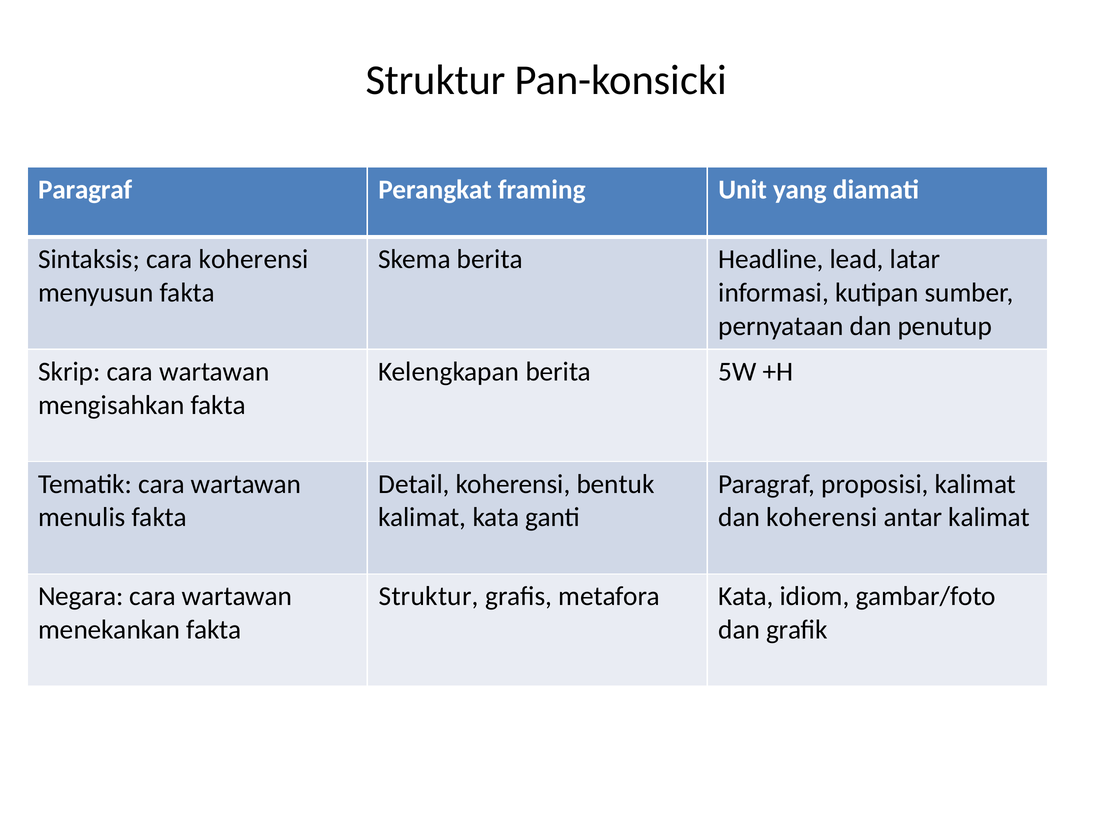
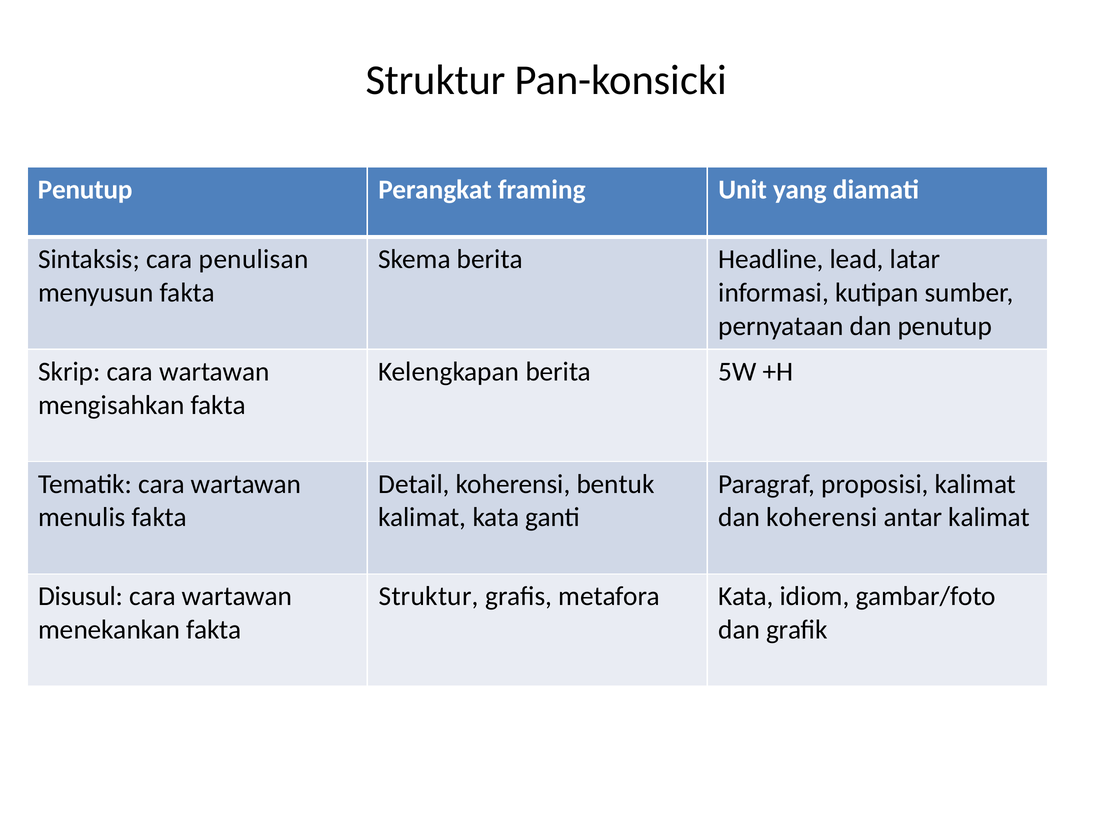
Paragraf: Paragraf -> Penutup (85, 189)
cara koherensi: koherensi -> penulisan (254, 259)
Negara: Negara -> Disusul (81, 596)
